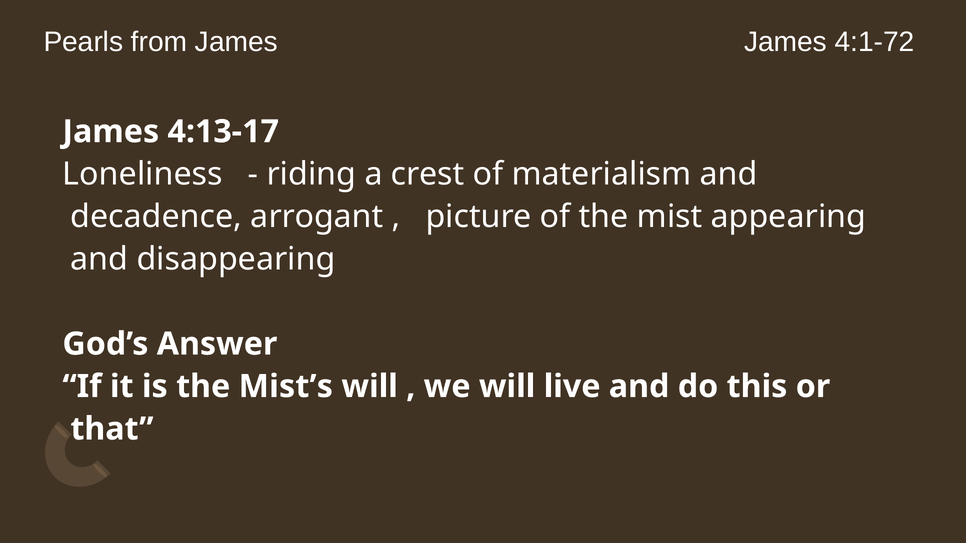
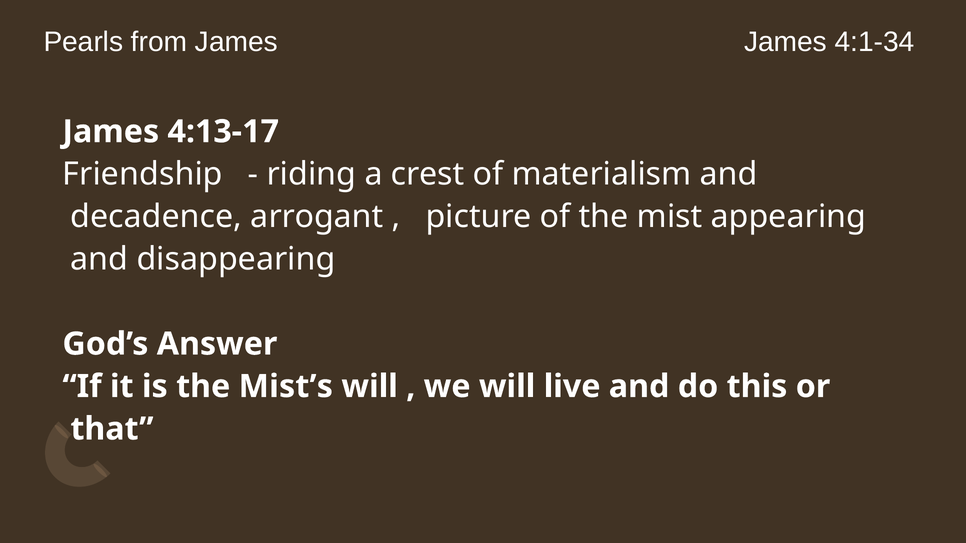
4:1-72: 4:1-72 -> 4:1-34 (875, 42)
Loneliness: Loneliness -> Friendship (143, 174)
